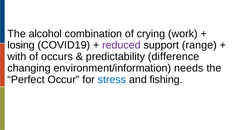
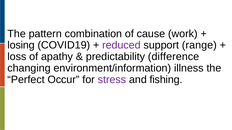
alcohol: alcohol -> pattern (45, 34)
crying: crying -> cause (151, 34)
with: with -> loss (17, 57)
occurs: occurs -> apathy (57, 57)
needs: needs -> illness (189, 68)
stress colour: blue -> purple (112, 80)
